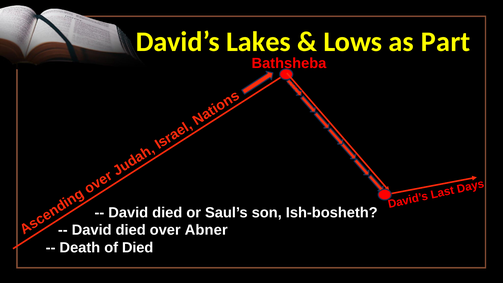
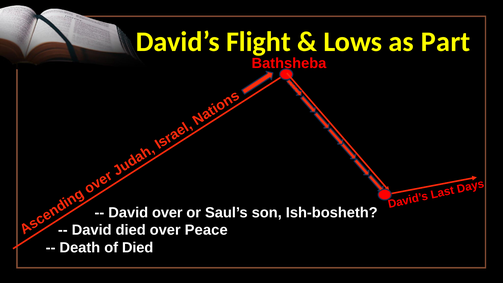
Lakes: Lakes -> Flight (258, 42)
died: died -> over (167, 212)
Abner: Abner -> Peace (206, 230)
